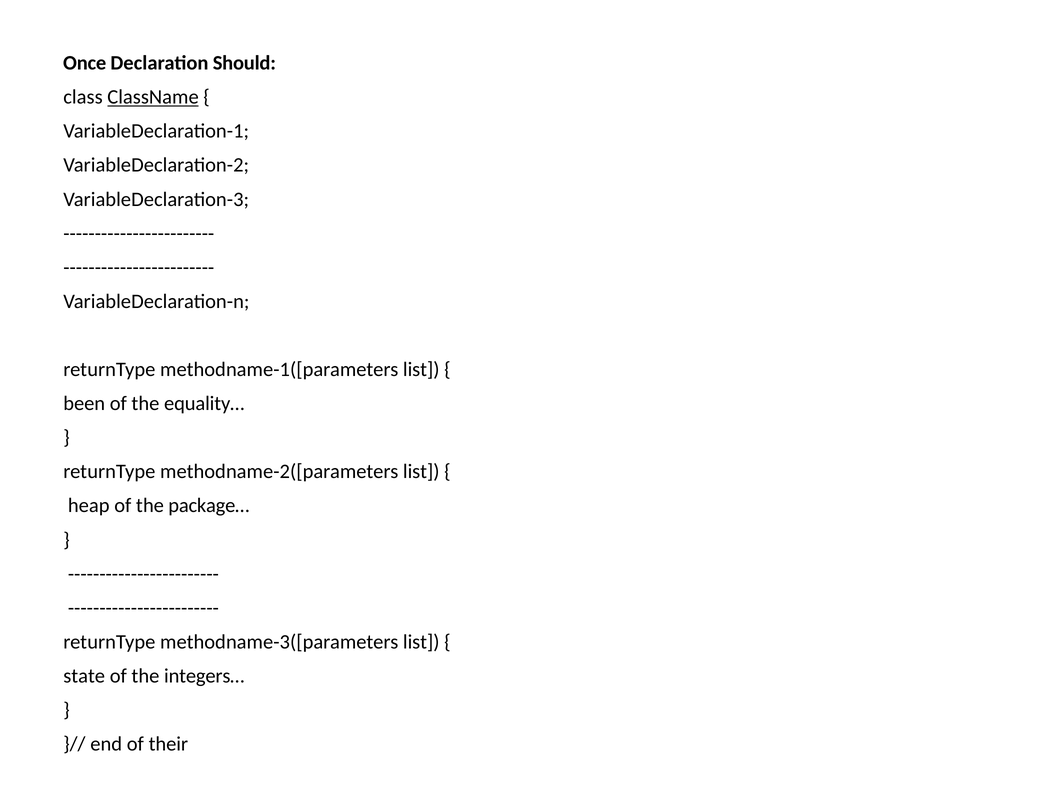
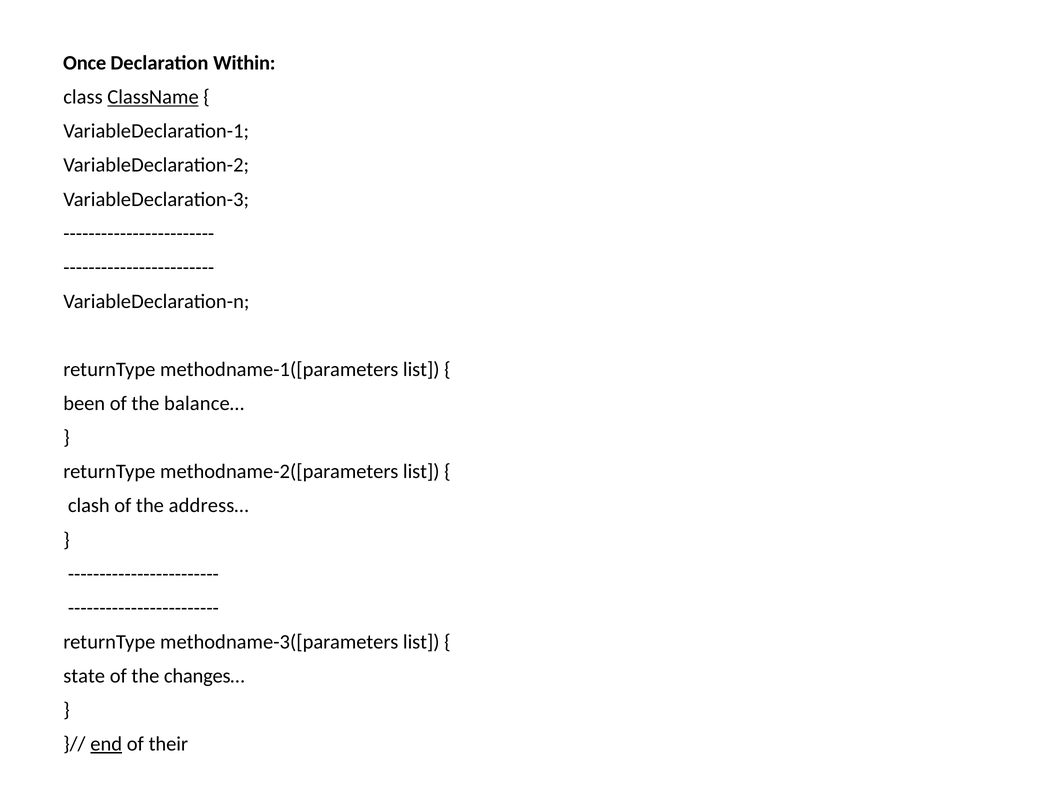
Should: Should -> Within (244, 63)
equality…: equality… -> balance… (204, 404)
heap: heap -> clash (89, 506)
package…: package… -> address… (209, 506)
integers…: integers… -> changes… (204, 676)
end underline: none -> present (106, 744)
